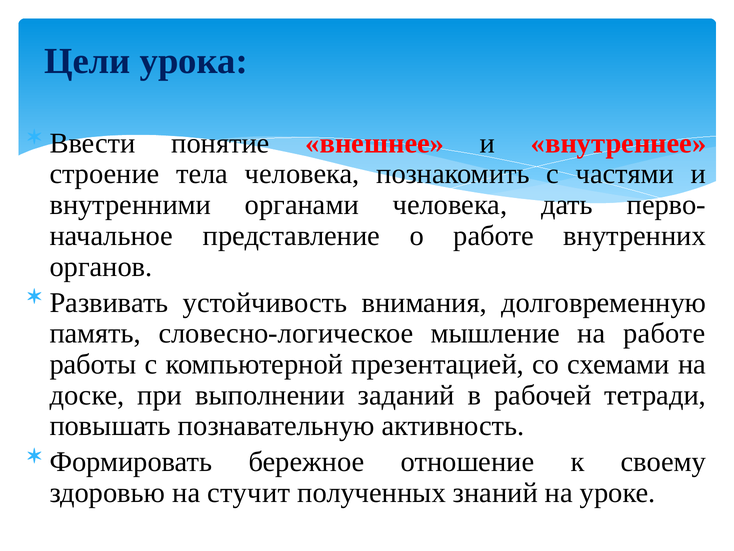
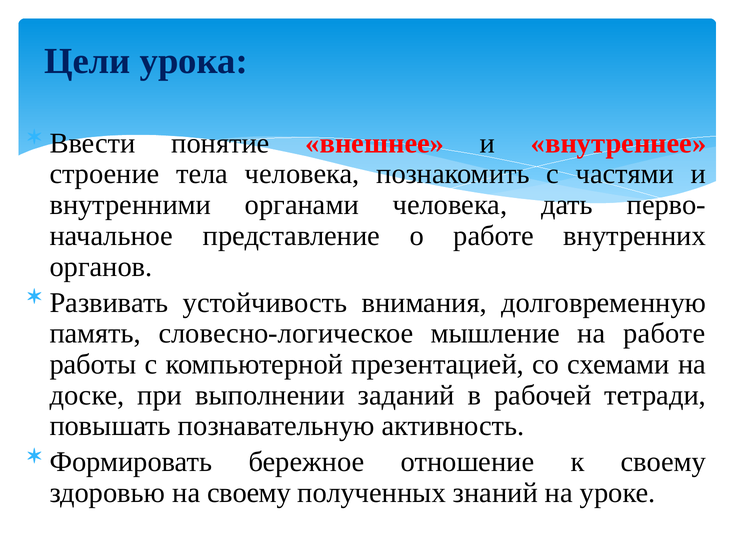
на стучит: стучит -> своему (249, 492)
